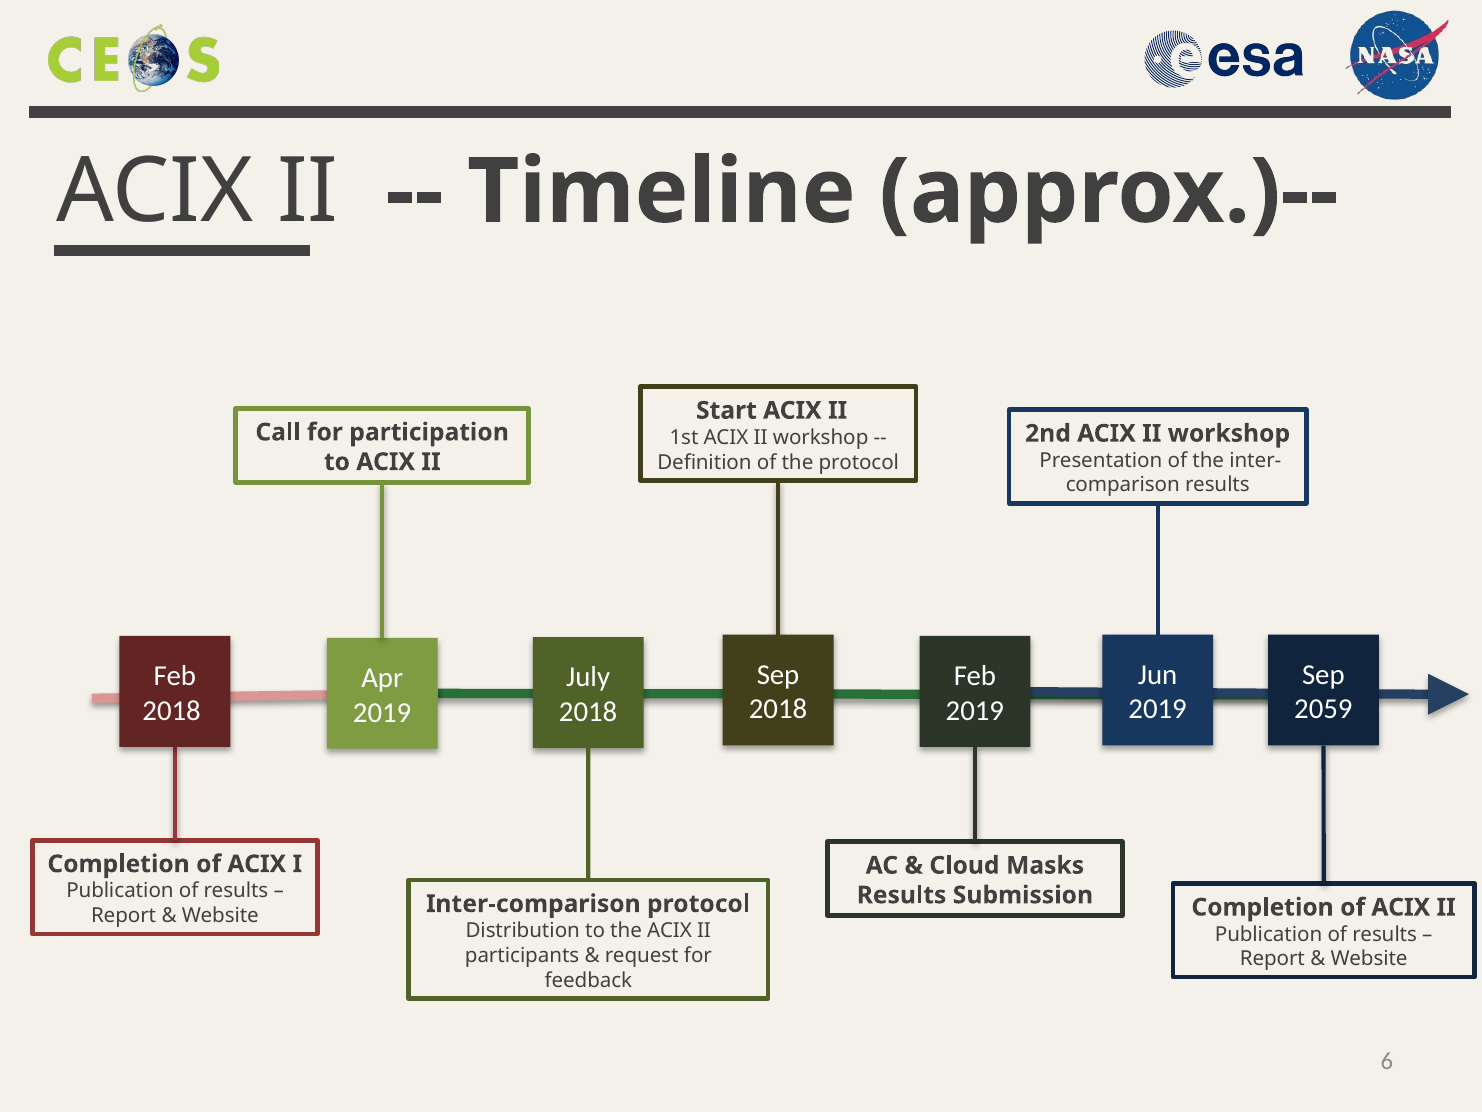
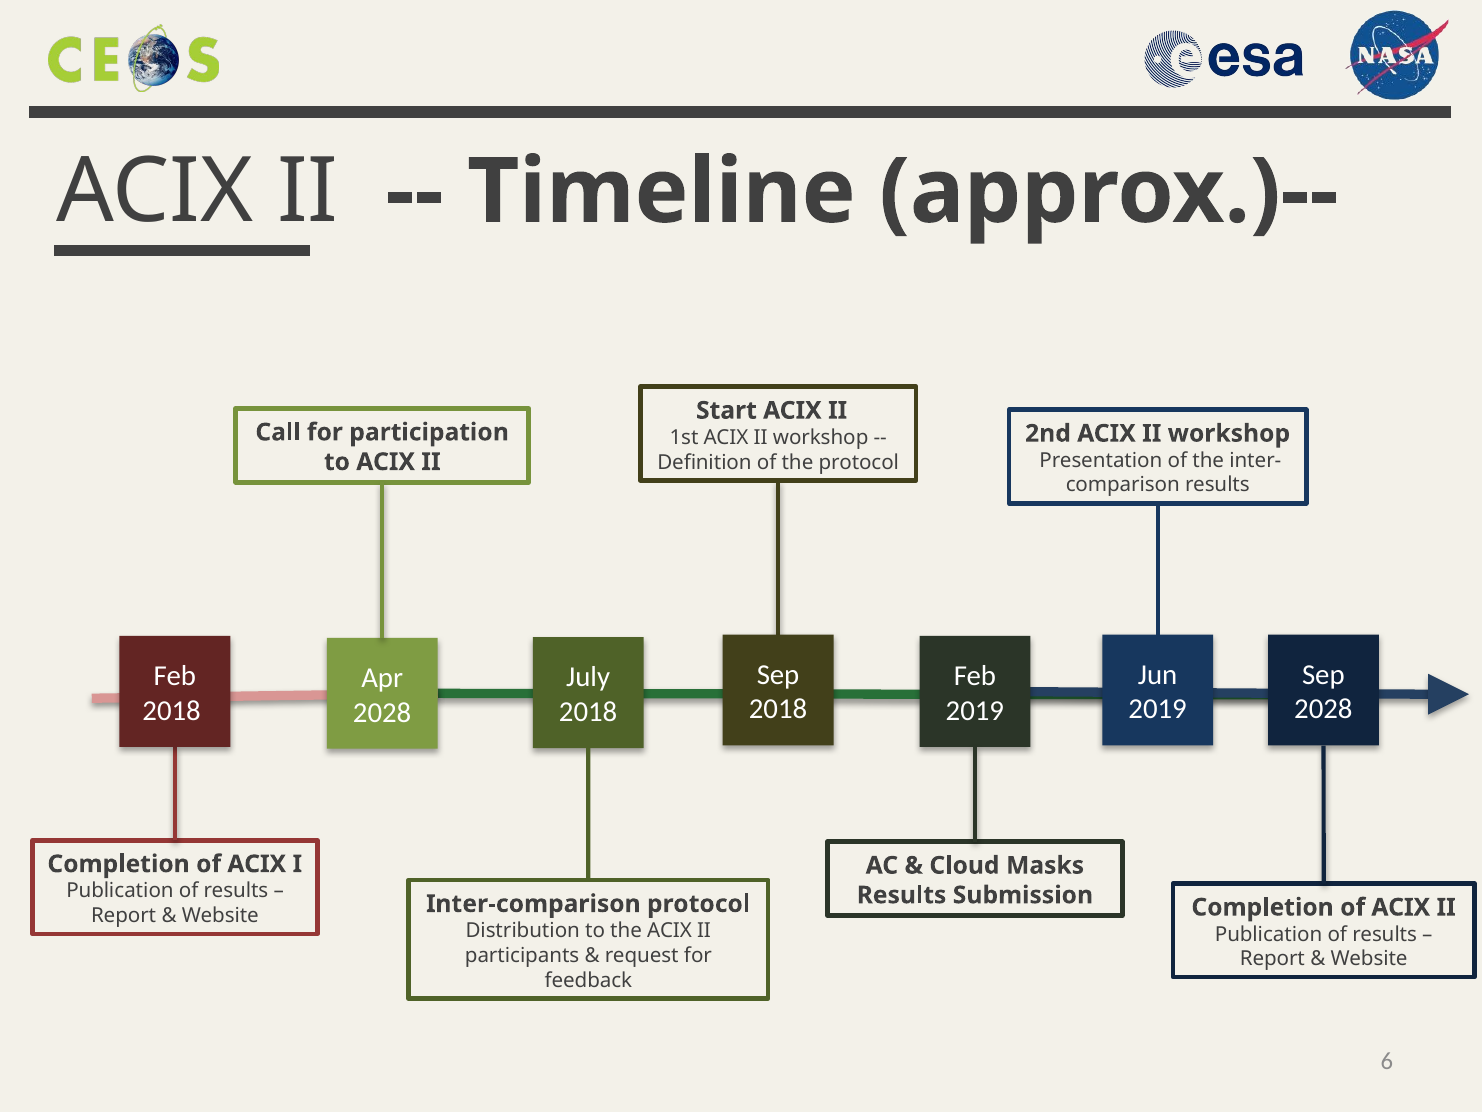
2059: 2059 -> 2028 (1323, 709)
2019: 2019 -> 2028 (382, 712)
